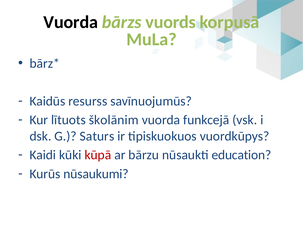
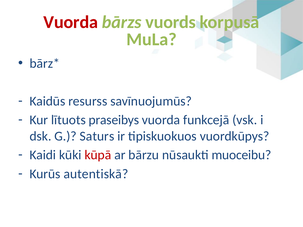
Vuorda colour: black -> red (71, 22)
školānim: školānim -> praseibys (114, 120)
education: education -> muoceibu (241, 155)
nūsaukumi: nūsaukumi -> autentiskā (96, 174)
